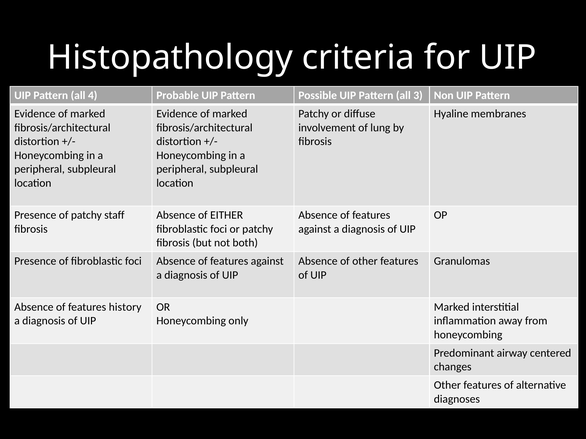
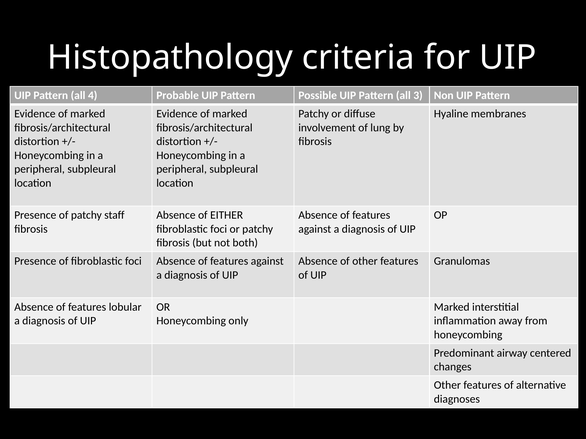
history: history -> lobular (125, 307)
